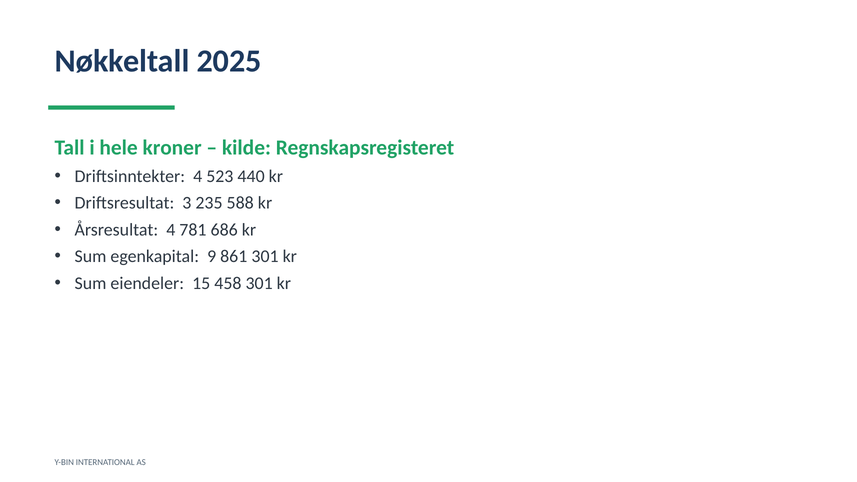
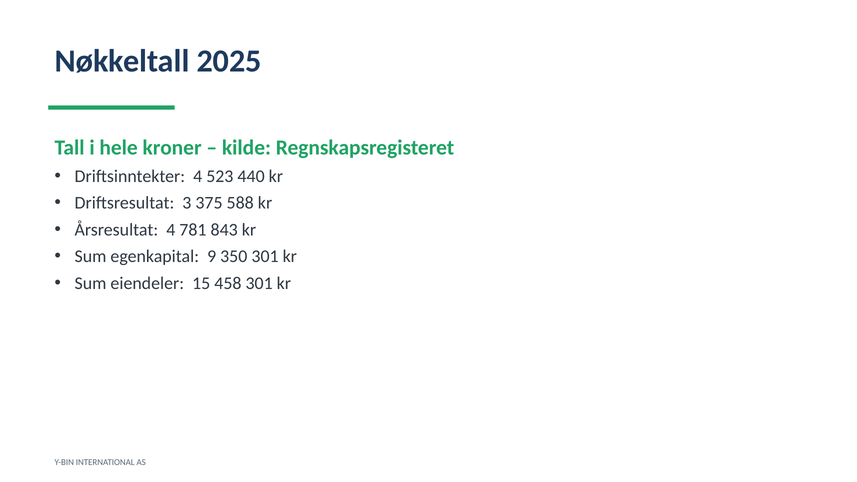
235: 235 -> 375 (209, 203)
686: 686 -> 843 (224, 230)
861: 861 -> 350 (234, 257)
